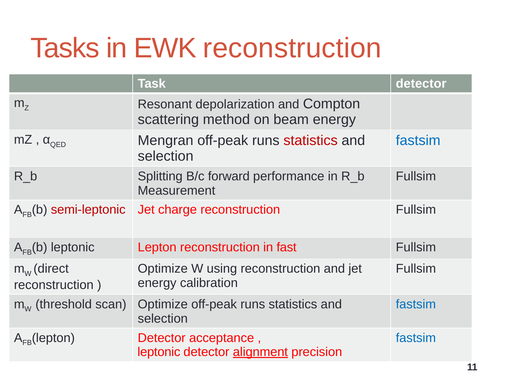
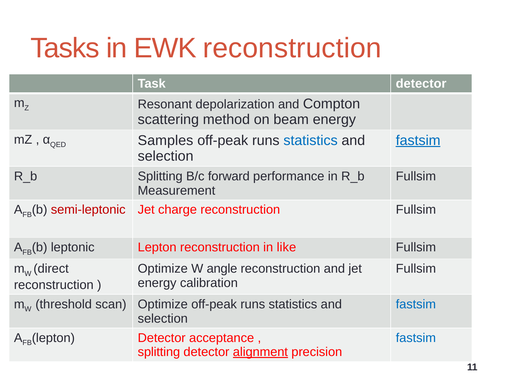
Mengran: Mengran -> Samples (166, 140)
statistics colour: red -> blue (311, 140)
fastsim underline: none -> present (418, 140)
fast: fast -> like (286, 247)
using: using -> angle (222, 269)
leptonic: leptonic -> splitting (159, 352)
